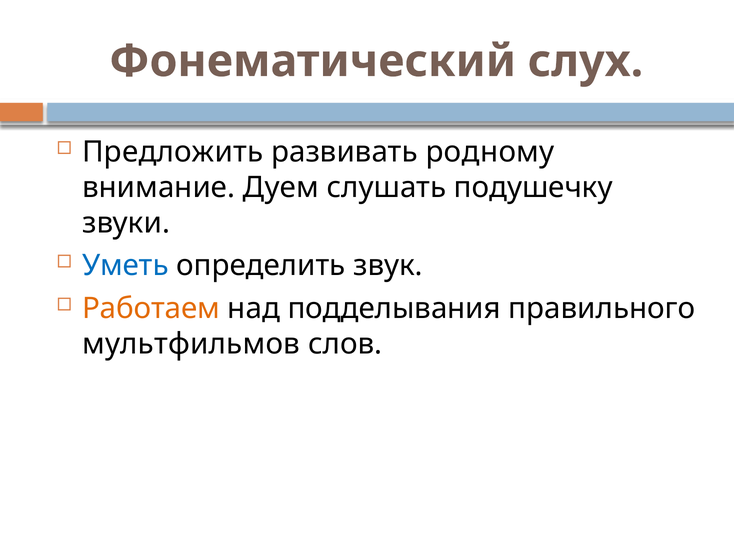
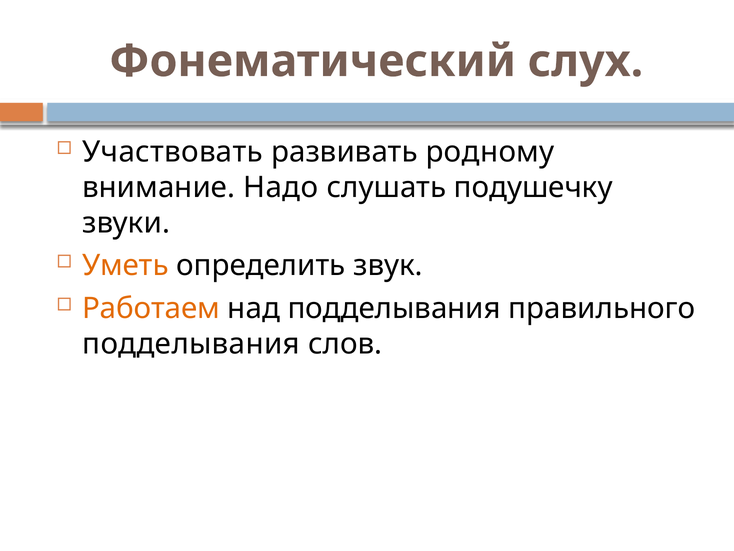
Предложить: Предложить -> Участвовать (173, 152)
Дуем: Дуем -> Надо (281, 187)
Уметь colour: blue -> orange (125, 265)
мультфильмов: мультфильмов -> подделывания (191, 344)
